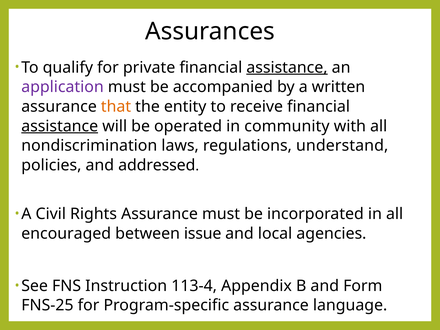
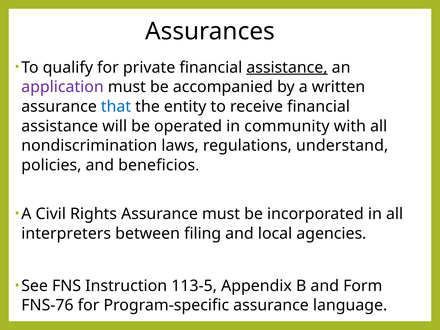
that colour: orange -> blue (116, 107)
assistance underline: present -> none (60, 126)
addressed: addressed -> beneficios (157, 165)
encouraged: encouraged -> interpreters (66, 234)
issue: issue -> filing (203, 234)
113-4: 113-4 -> 113-5 (194, 286)
FNS-25: FNS-25 -> FNS-76 (47, 305)
